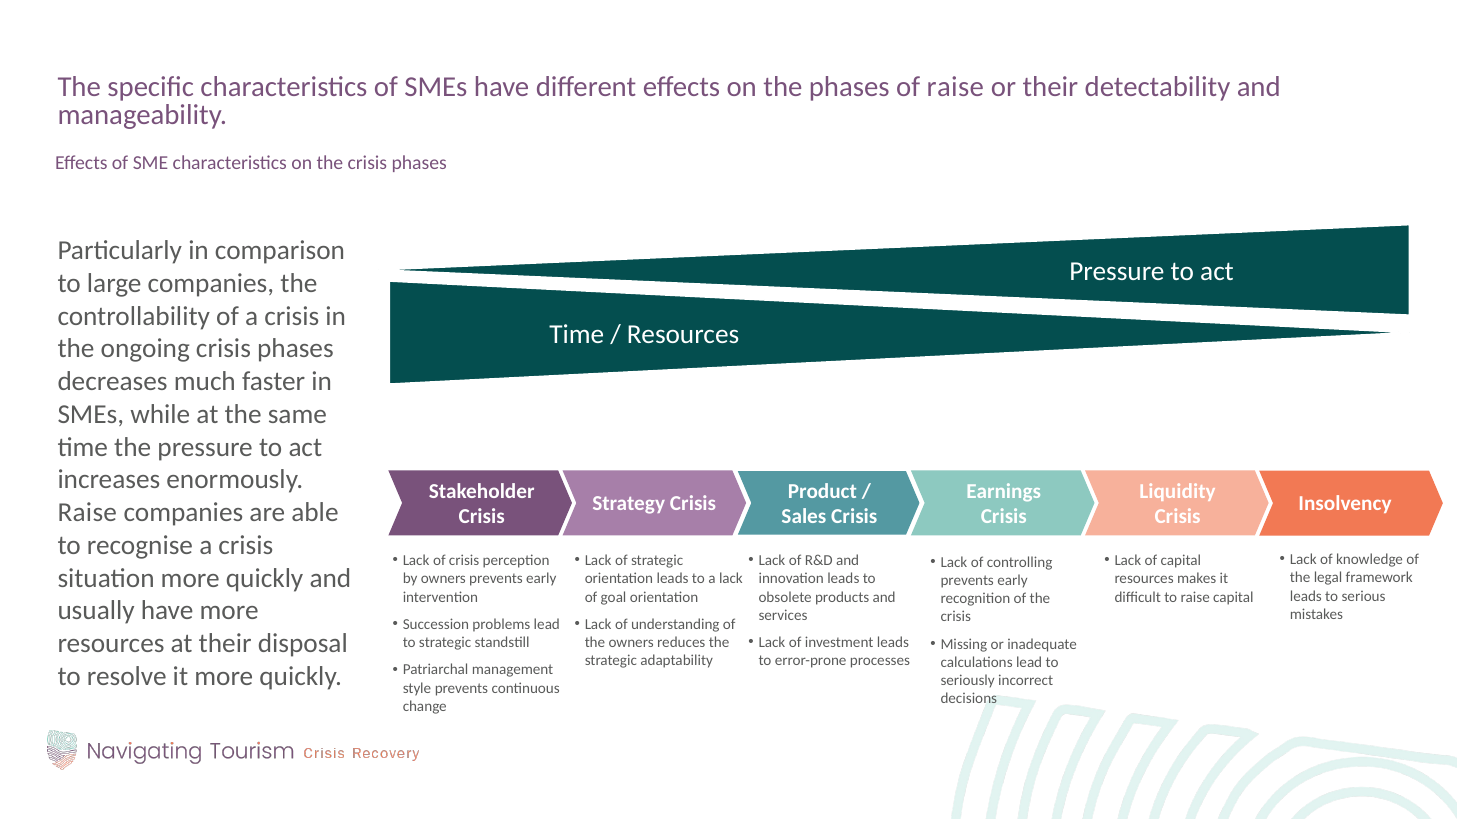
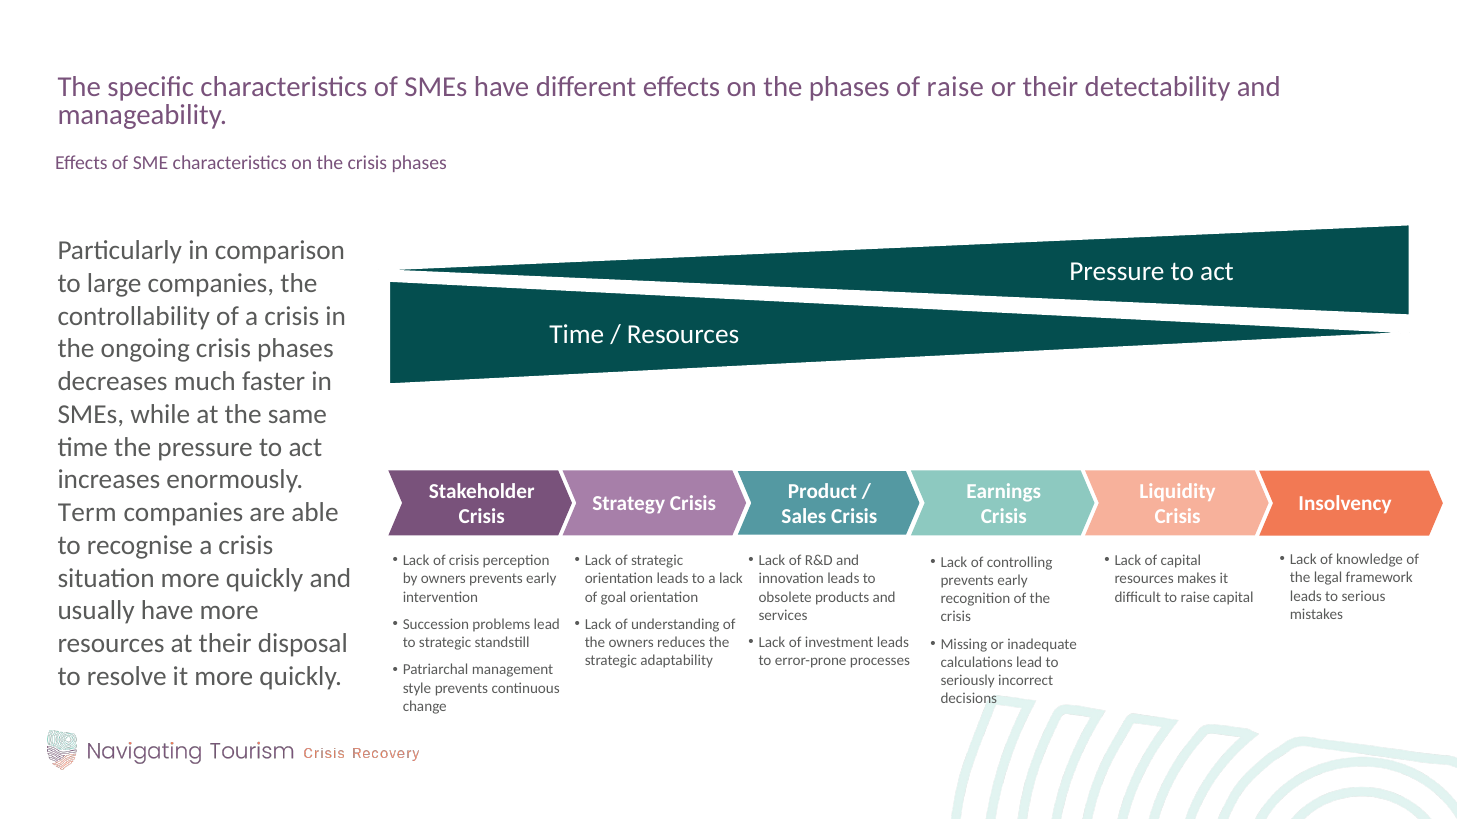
Raise: Raise -> Term (87, 513)
